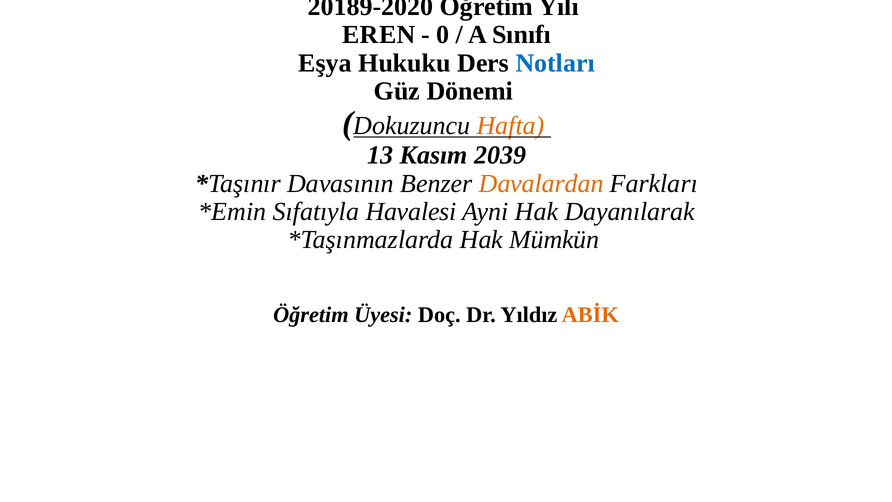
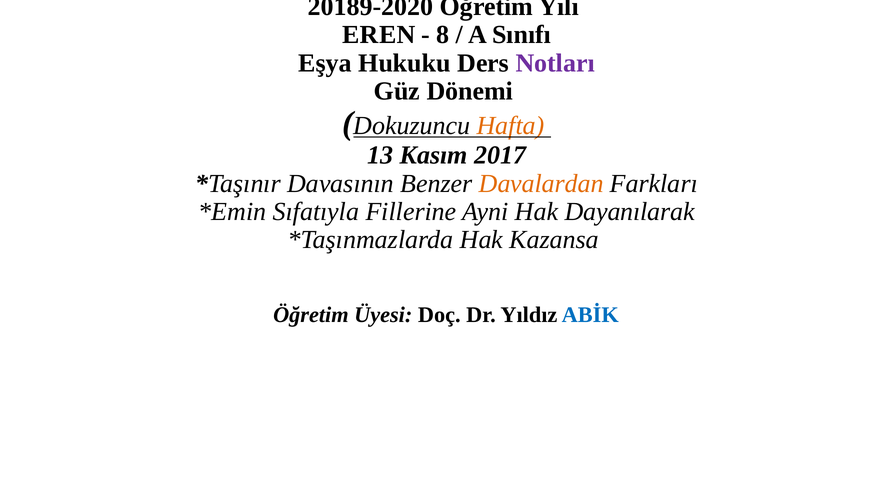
0: 0 -> 8 (443, 35)
Notları colour: blue -> purple (555, 63)
2039: 2039 -> 2017 (500, 155)
Havalesi: Havalesi -> Fillerine (411, 211)
Mümkün: Mümkün -> Kazansa (554, 240)
ABİK colour: orange -> blue (590, 315)
